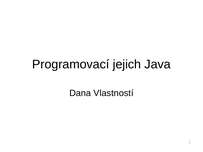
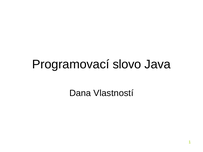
jejich: jejich -> slovo (127, 64)
